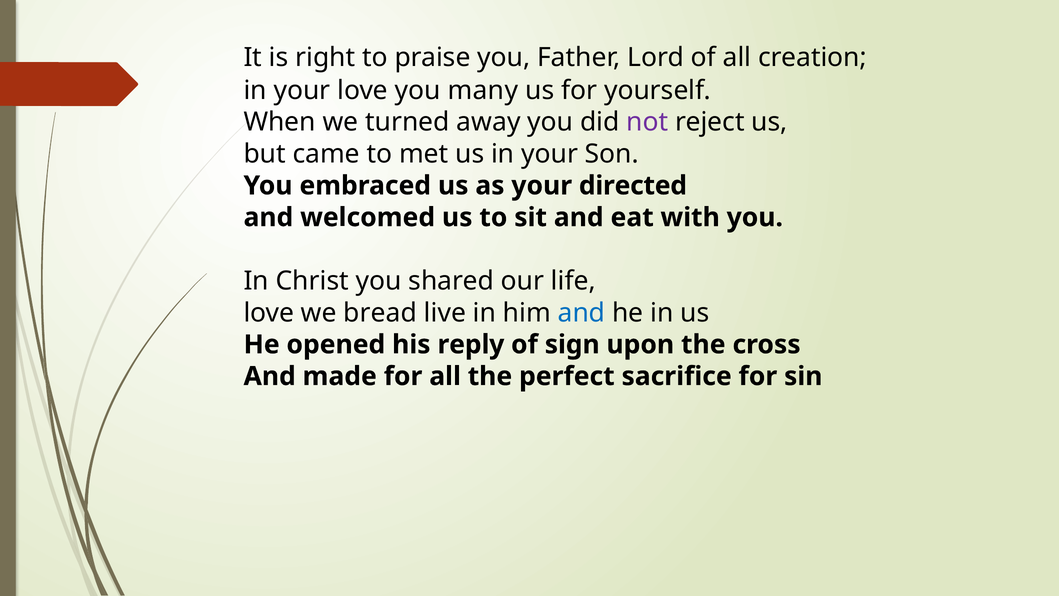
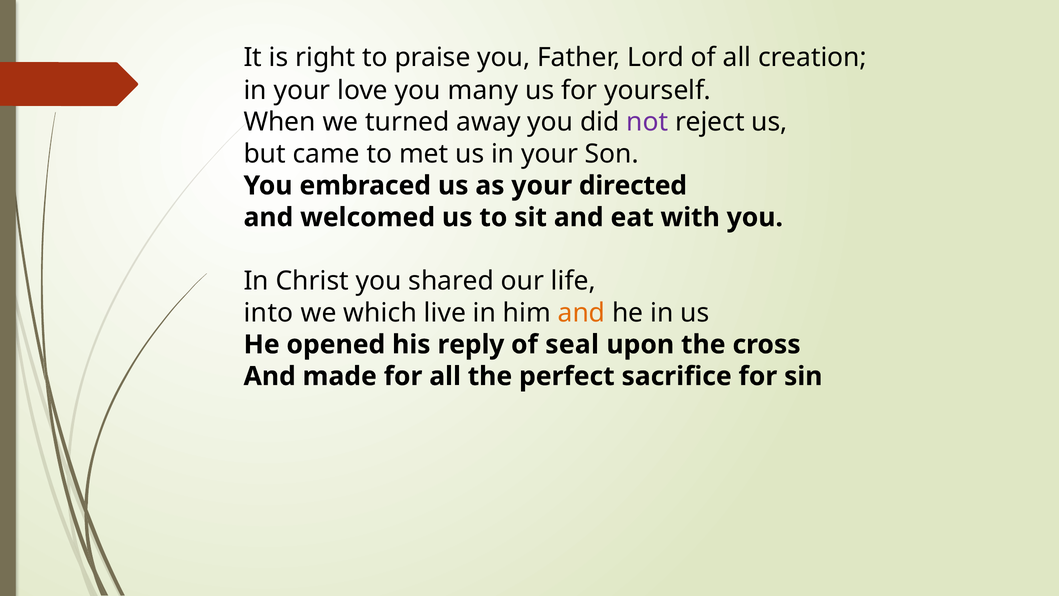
love: love -> into (269, 313)
bread: bread -> which (380, 313)
and colour: blue -> orange (581, 313)
sign: sign -> seal (572, 344)
